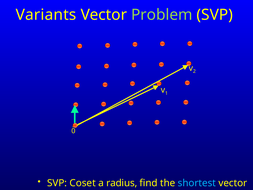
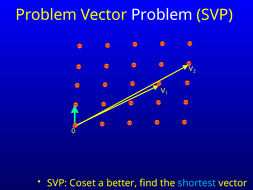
Variants: Variants -> Problem (46, 15)
Problem colour: light green -> white (162, 15)
a radius: radius -> better (122, 183)
